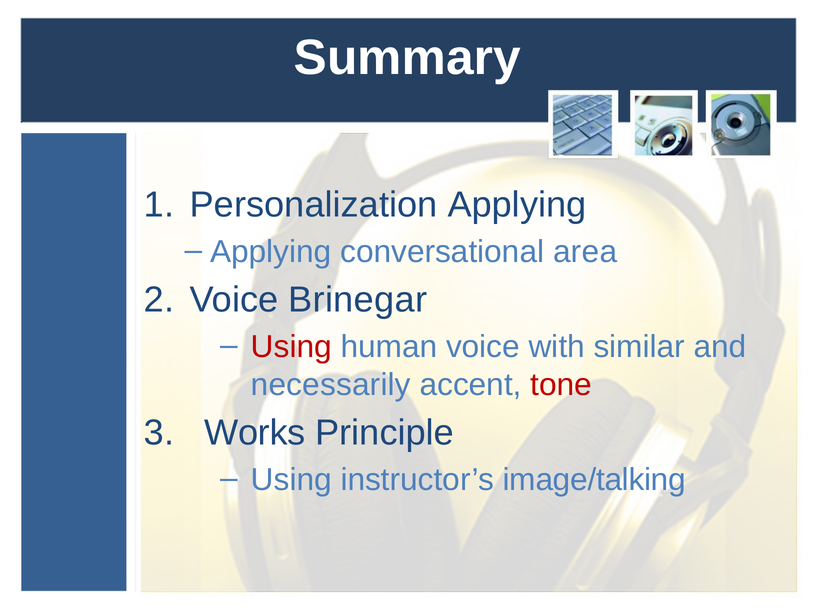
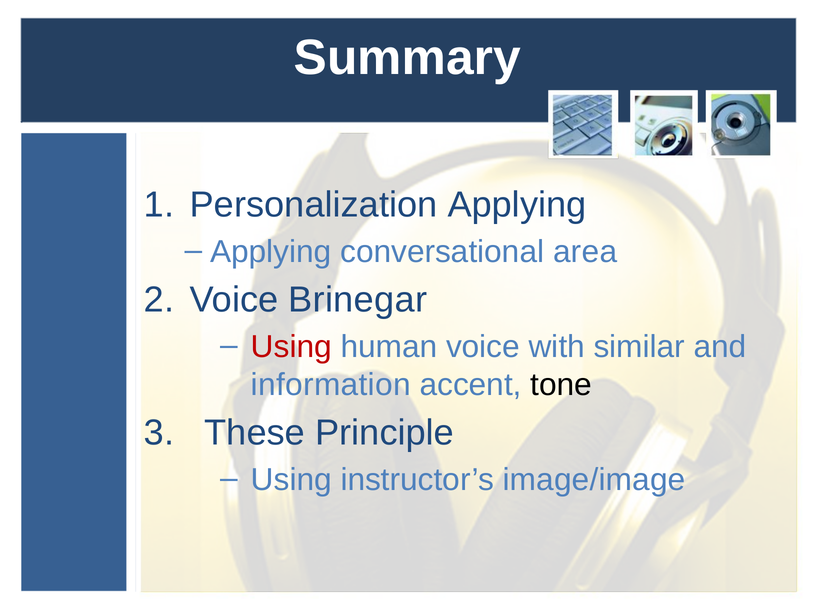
necessarily: necessarily -> information (331, 385)
tone colour: red -> black (561, 385)
Works: Works -> These (255, 433)
image/talking: image/talking -> image/image (594, 480)
